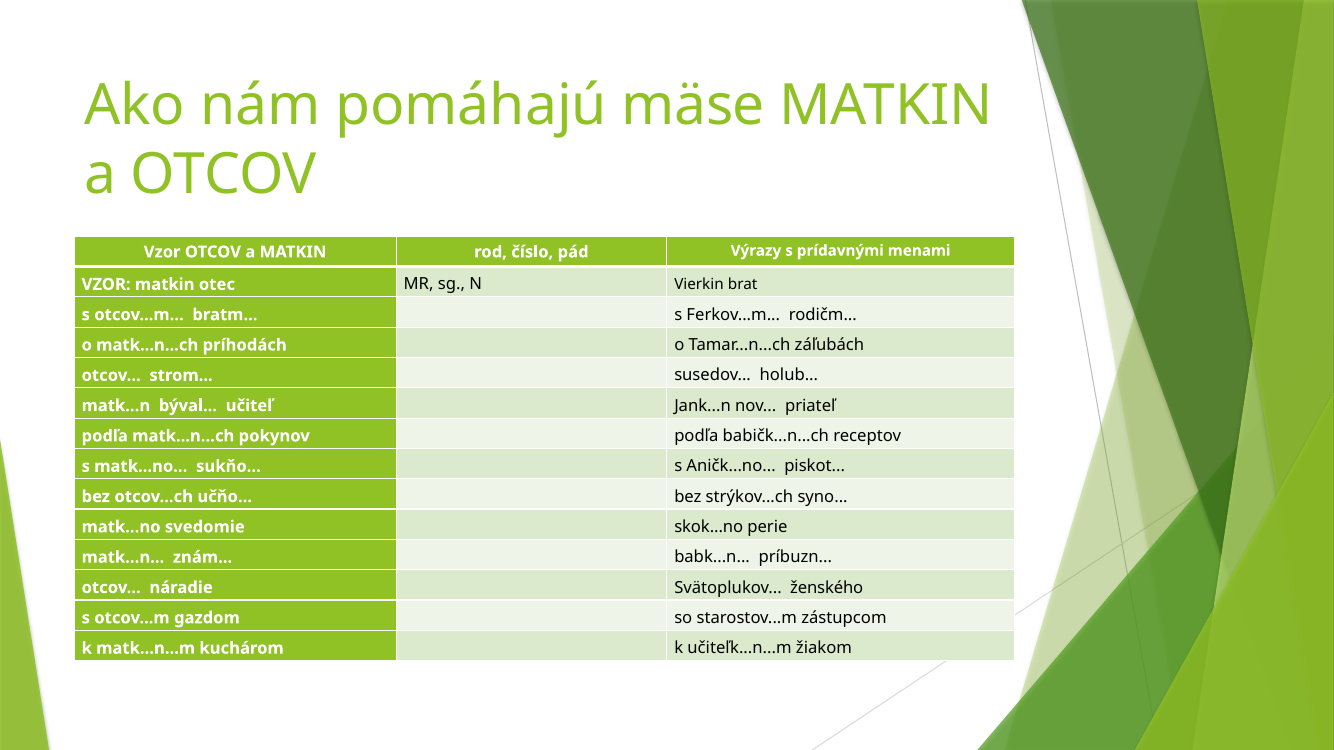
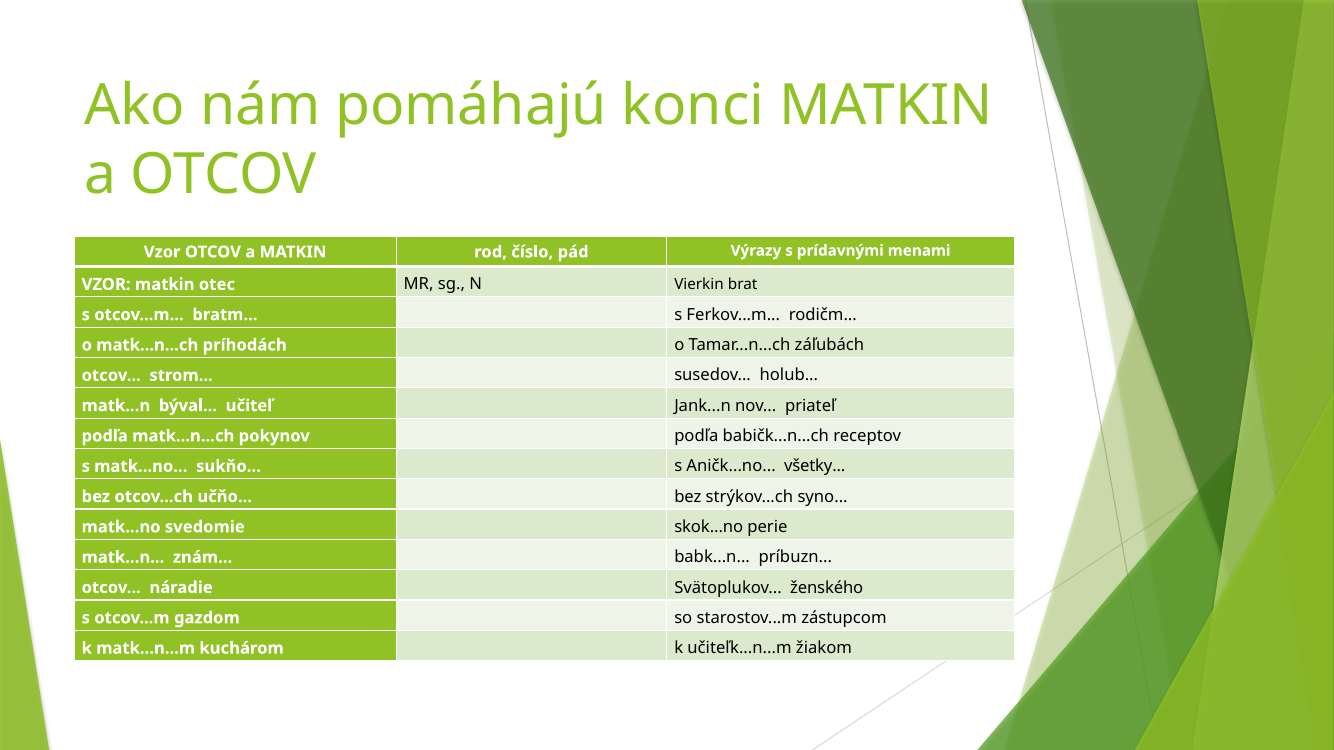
mäse: mäse -> konci (693, 106)
piskot: piskot -> všetky (815, 467)
